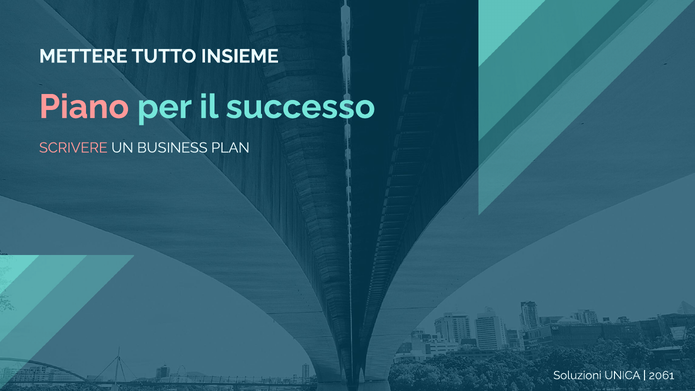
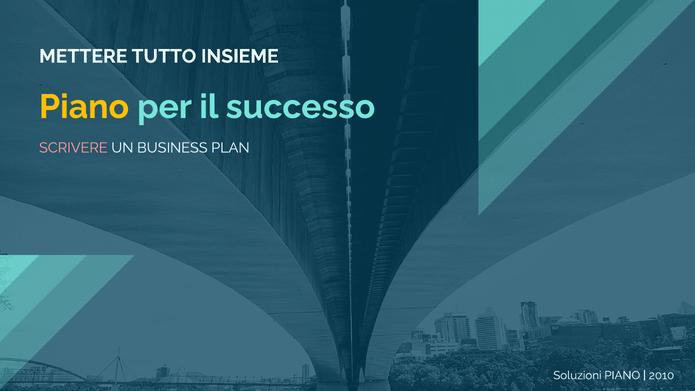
Piano colour: pink -> yellow (84, 107)
Soluzioni UNICA: UNICA -> PIANO (622, 375)
2061: 2061 -> 2010 (661, 375)
